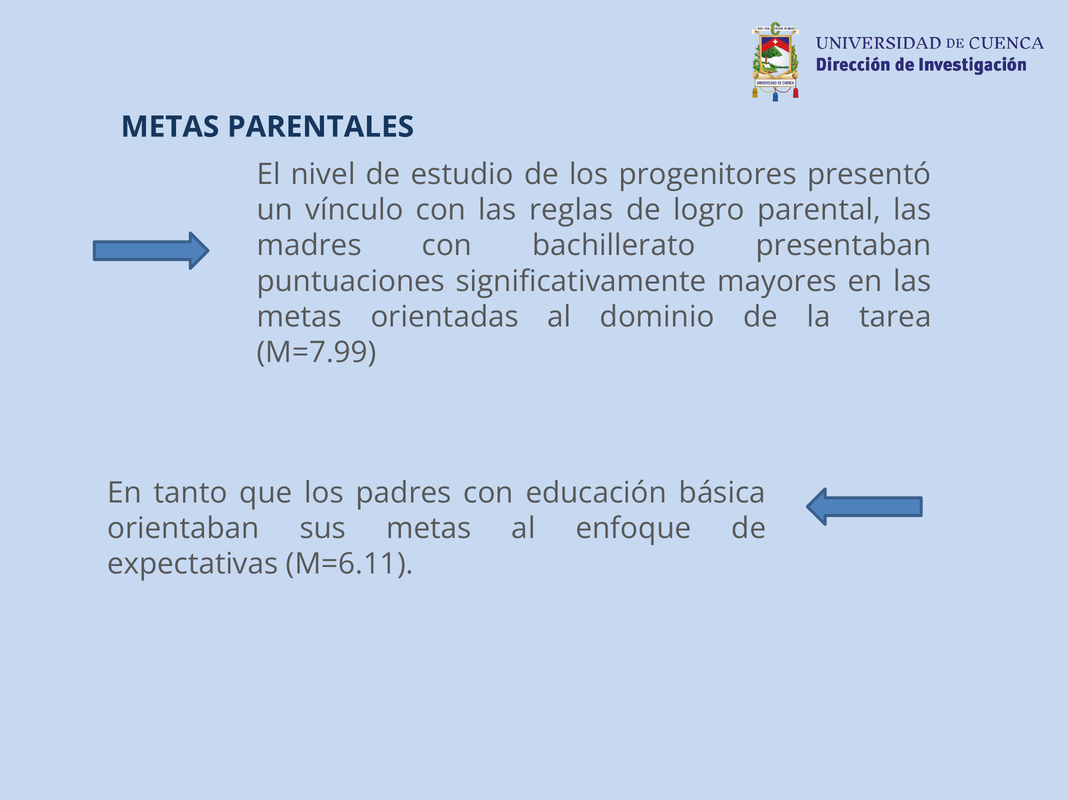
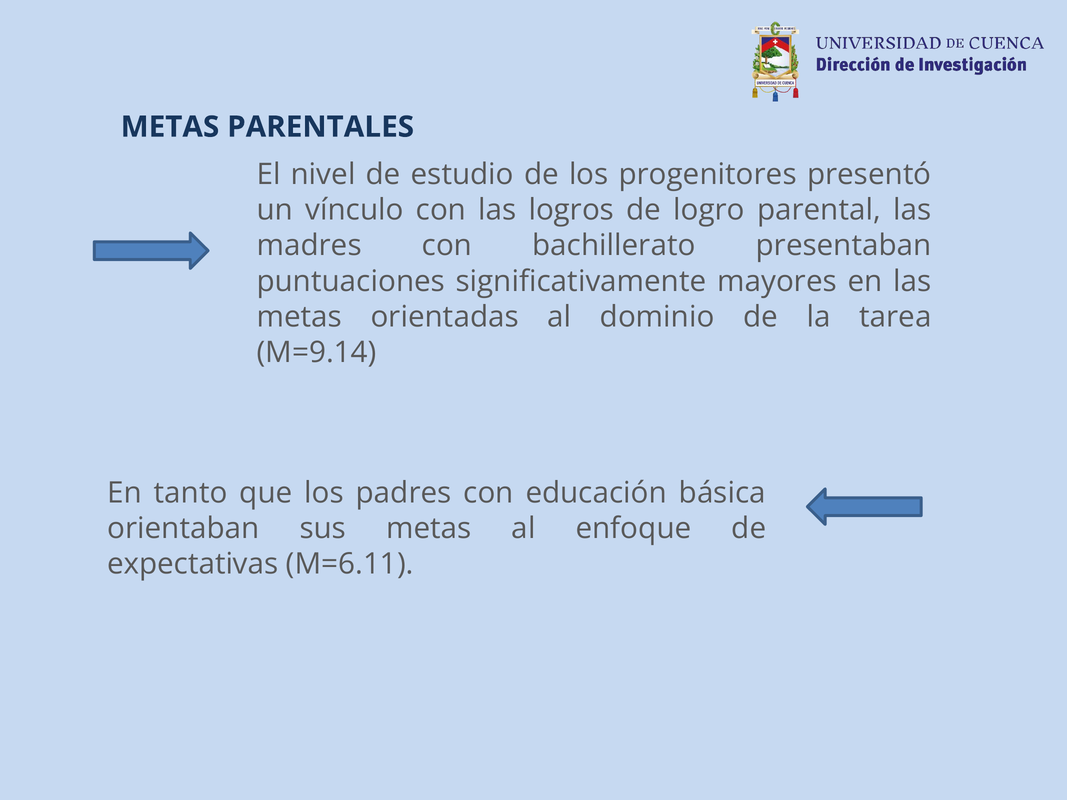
reglas: reglas -> logros (571, 210)
M=7.99: M=7.99 -> M=9.14 (317, 352)
